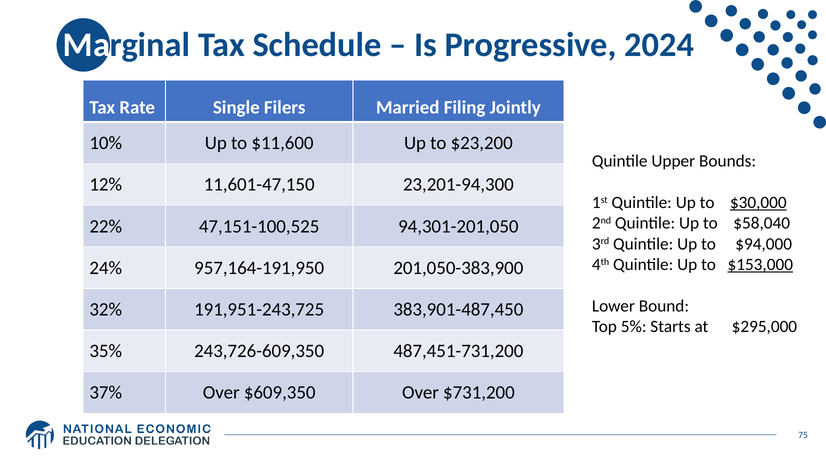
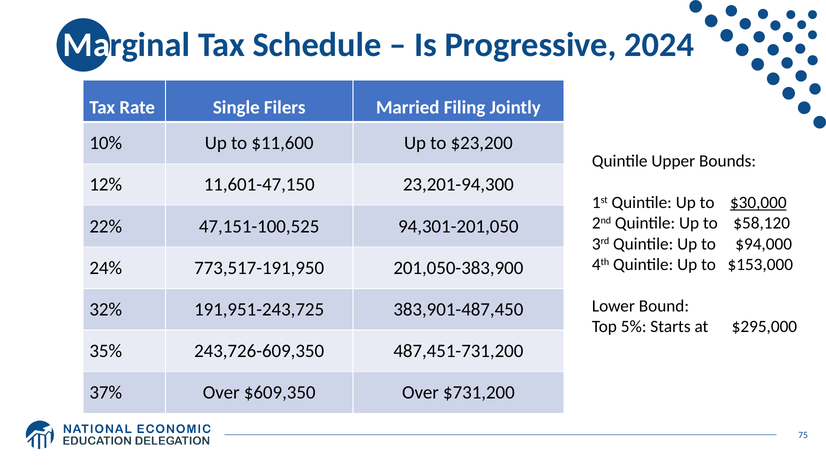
$58,040: $58,040 -> $58,120 (762, 223)
$153,000 underline: present -> none (760, 264)
957,164-191,950: 957,164-191,950 -> 773,517-191,950 (259, 268)
